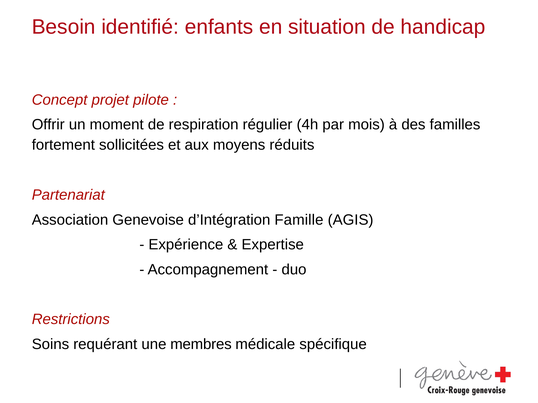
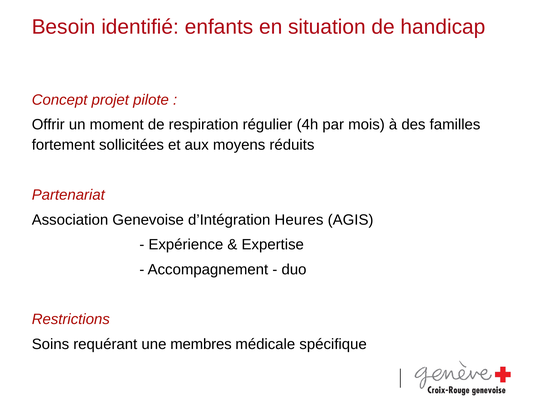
Famille: Famille -> Heures (299, 220)
